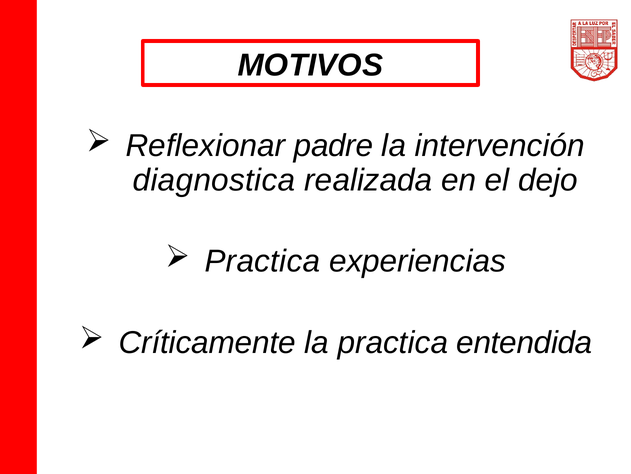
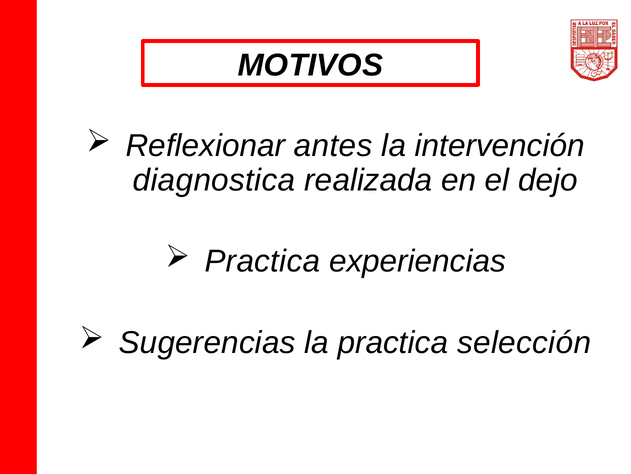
padre: padre -> antes (333, 146)
Críticamente: Críticamente -> Sugerencias (207, 342)
entendida: entendida -> selección (524, 342)
